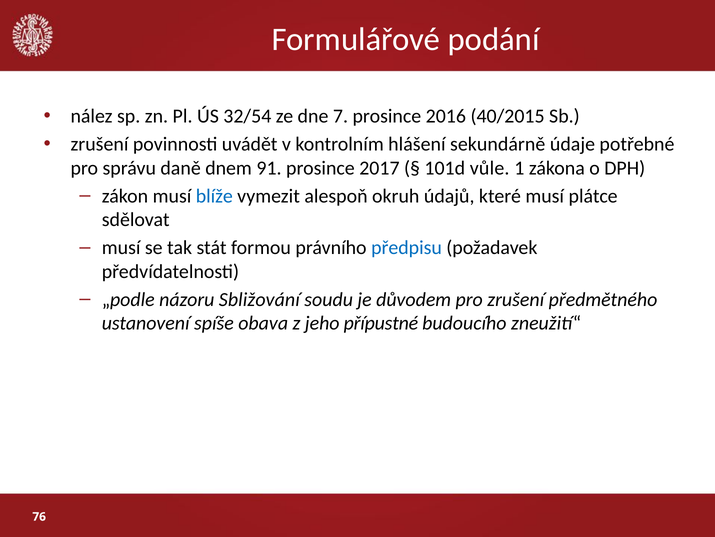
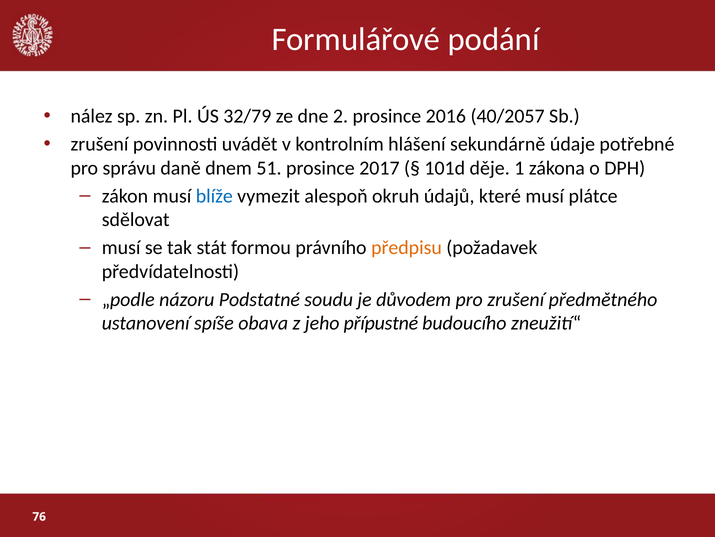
32/54: 32/54 -> 32/79 (247, 116)
7: 7 -> 2 (340, 116)
40/2015: 40/2015 -> 40/2057 (508, 116)
91: 91 -> 51 (269, 168)
vůle: vůle -> děje (490, 168)
předpisu colour: blue -> orange (406, 247)
Sbližování: Sbližování -> Podstatné (259, 299)
